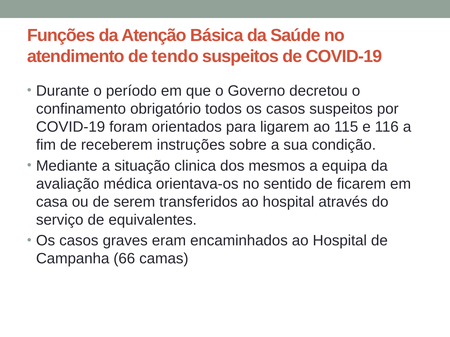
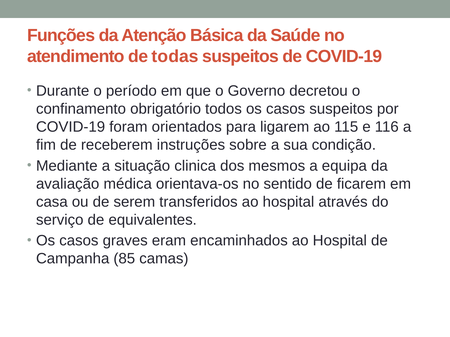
tendo: tendo -> todas (175, 56)
66: 66 -> 85 (124, 259)
